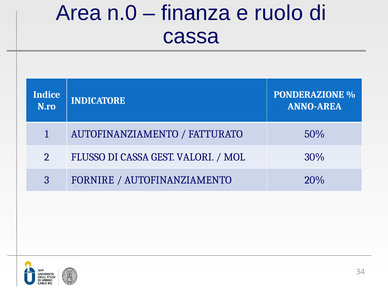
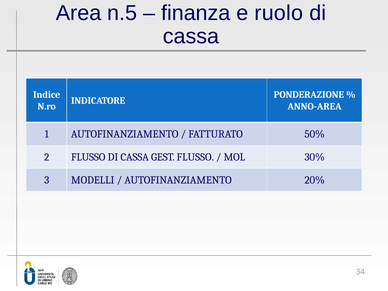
n.0: n.0 -> n.5 (122, 13)
GEST VALORI: VALORI -> FLUSSO (195, 157)
FORNIRE: FORNIRE -> MODELLI (93, 180)
